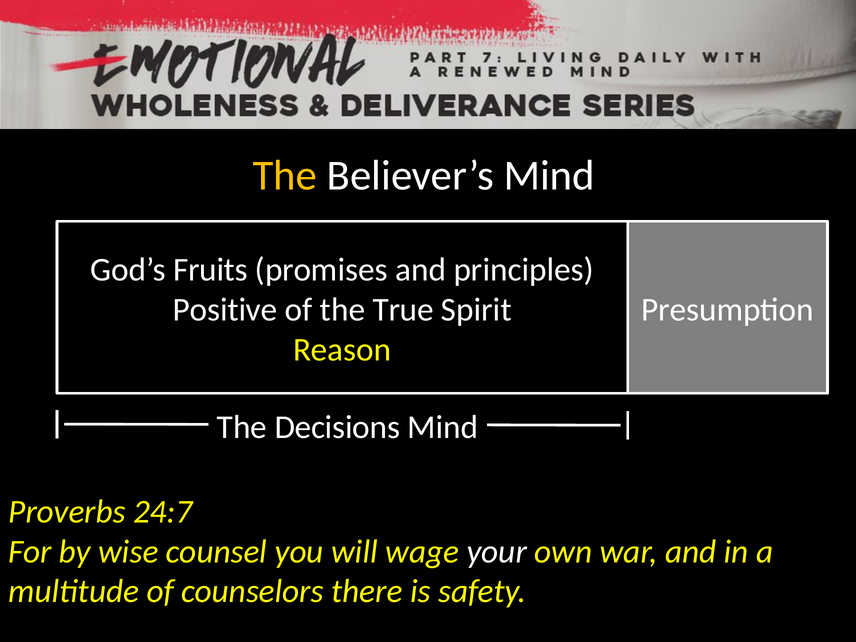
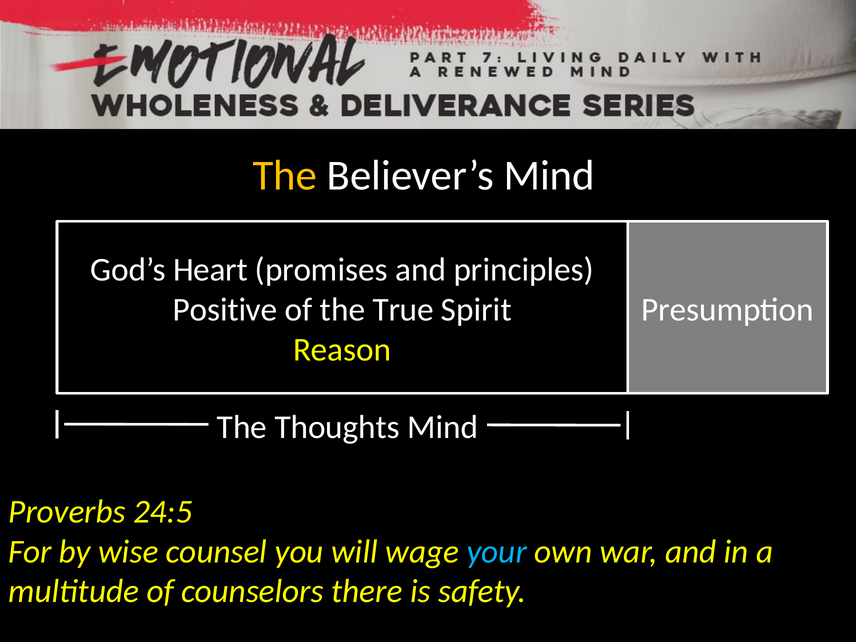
Fruits: Fruits -> Heart (210, 270)
Decisions: Decisions -> Thoughts (337, 427)
24:7: 24:7 -> 24:5 (163, 512)
your colour: white -> light blue (497, 552)
